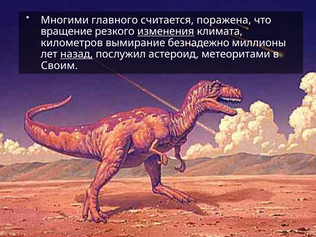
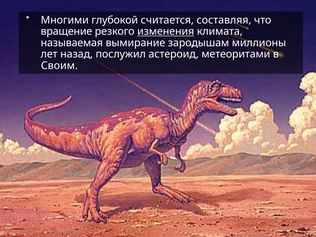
главного: главного -> глубокой (115, 20)
поражена: поражена -> составляя (224, 20)
километров: километров -> называемая (72, 43)
безнадежно: безнадежно -> зародышам (199, 43)
назад underline: present -> none (77, 54)
